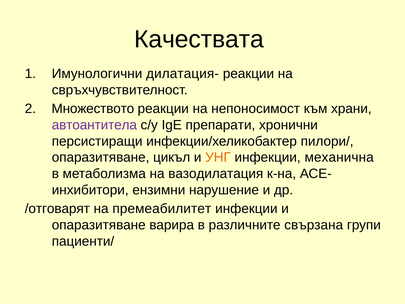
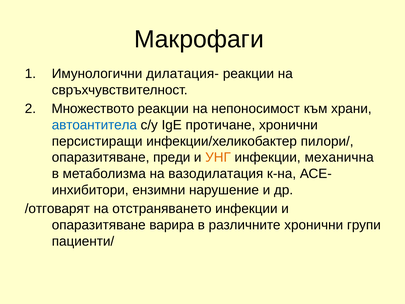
Качествата: Качествата -> Макрофаги (199, 39)
автоантитела colour: purple -> blue (94, 125)
препарати: препарати -> протичане (220, 125)
цикъл: цикъл -> преди (172, 157)
премеабилитет: премеабилитет -> отстраняването (162, 209)
различните свързана: свързана -> хронични (314, 225)
